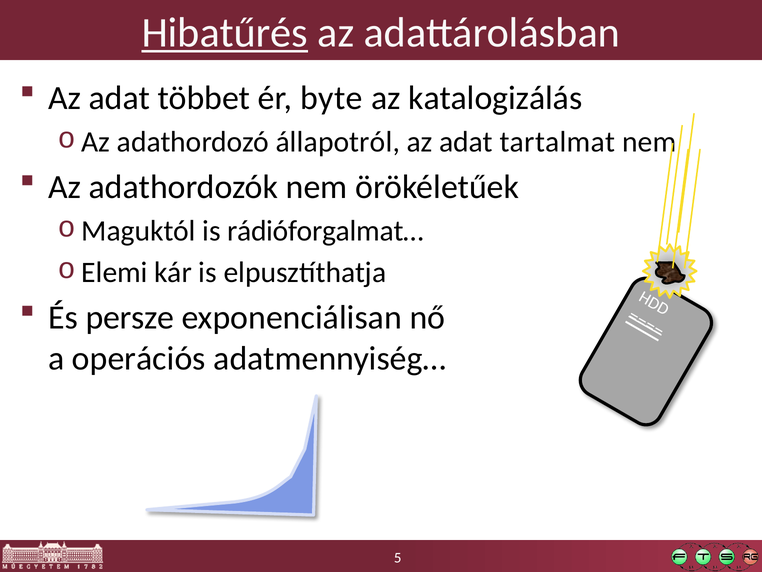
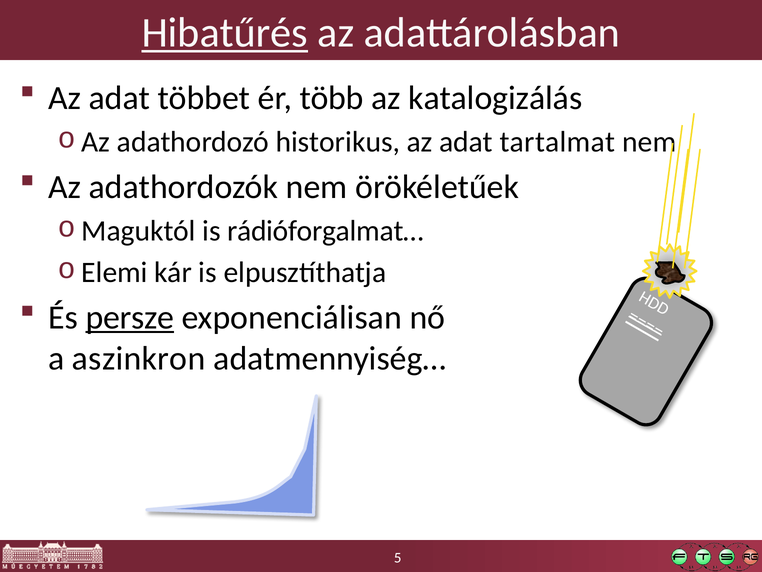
byte: byte -> több (332, 98)
állapotról: állapotról -> historikus (338, 142)
persze underline: none -> present (130, 317)
operációs: operációs -> aszinkron (139, 358)
